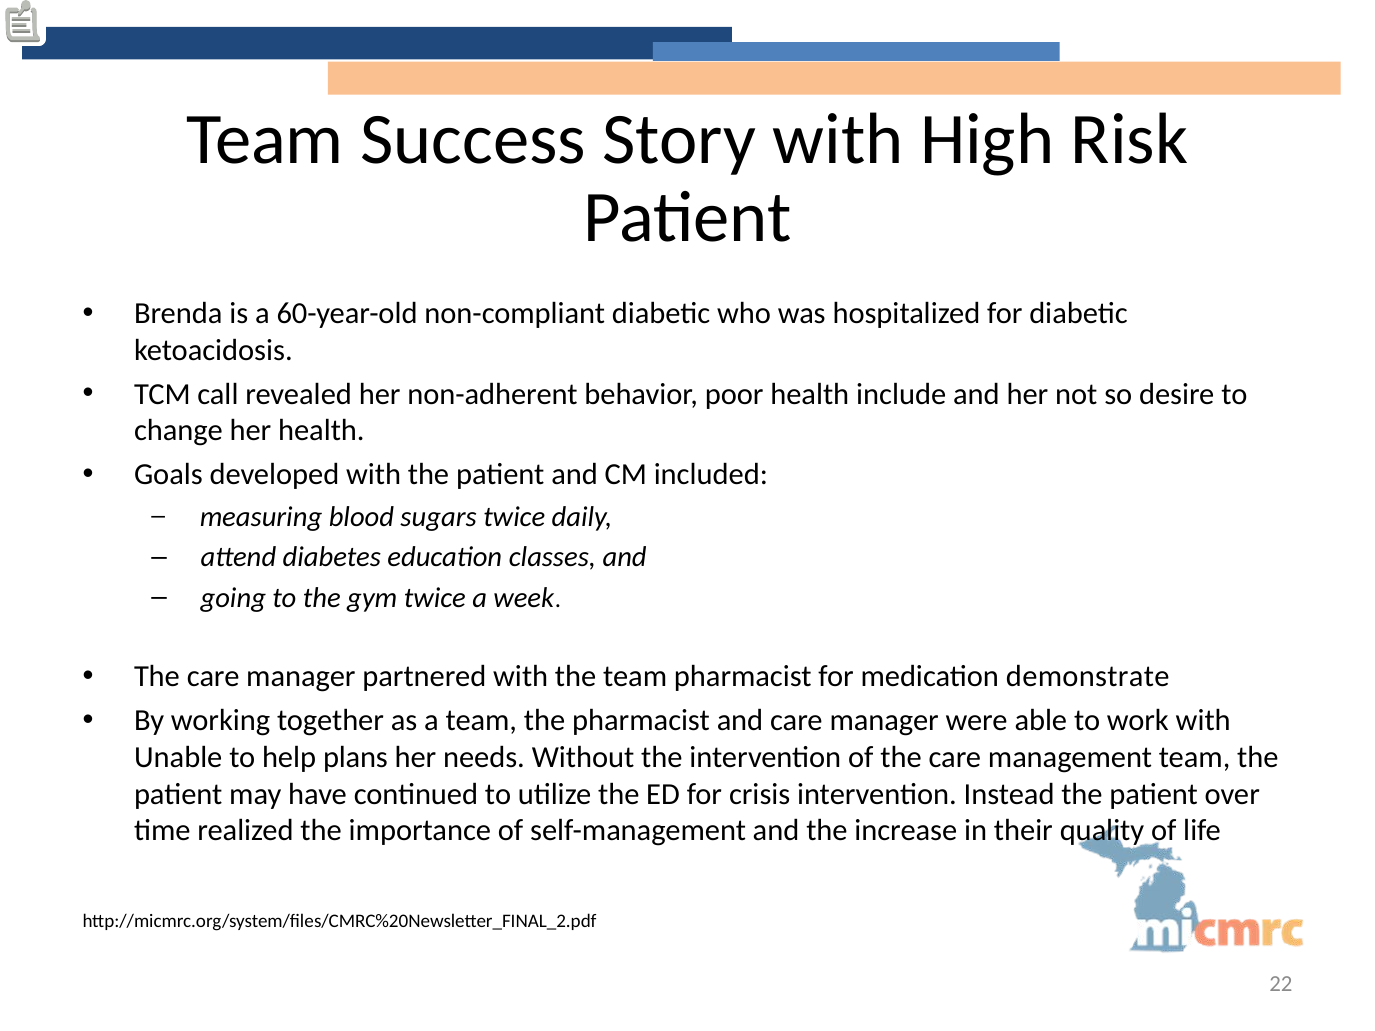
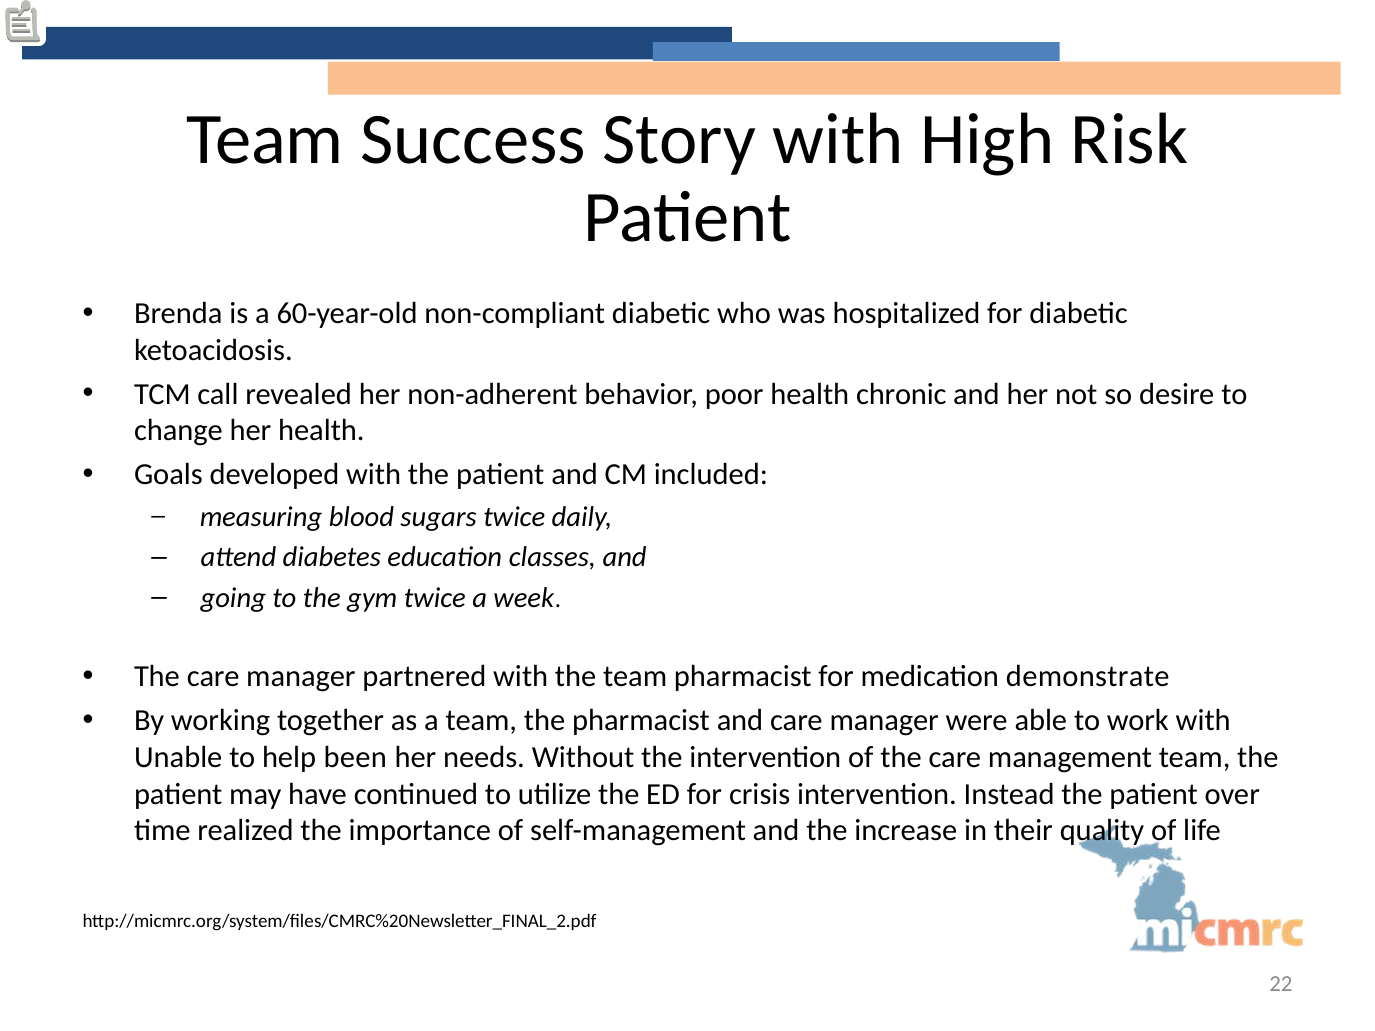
include: include -> chronic (901, 394)
plans: plans -> been (355, 758)
